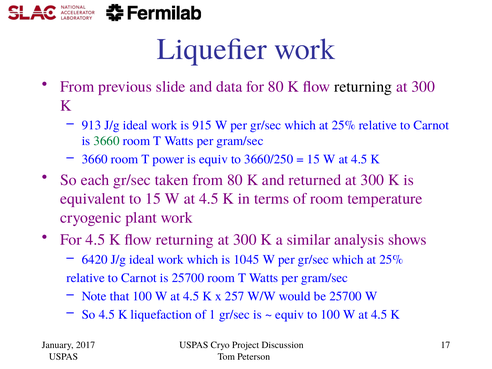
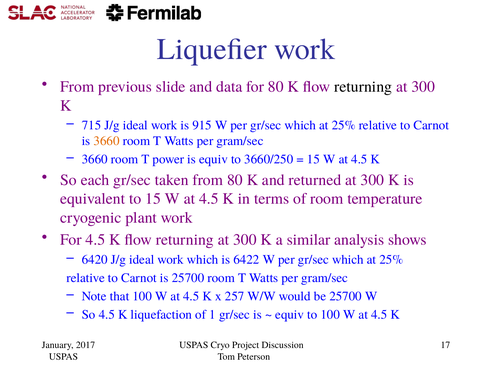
913: 913 -> 715 (92, 125)
3660 colour: green -> orange (107, 141)
1045: 1045 -> 6422 (246, 259)
